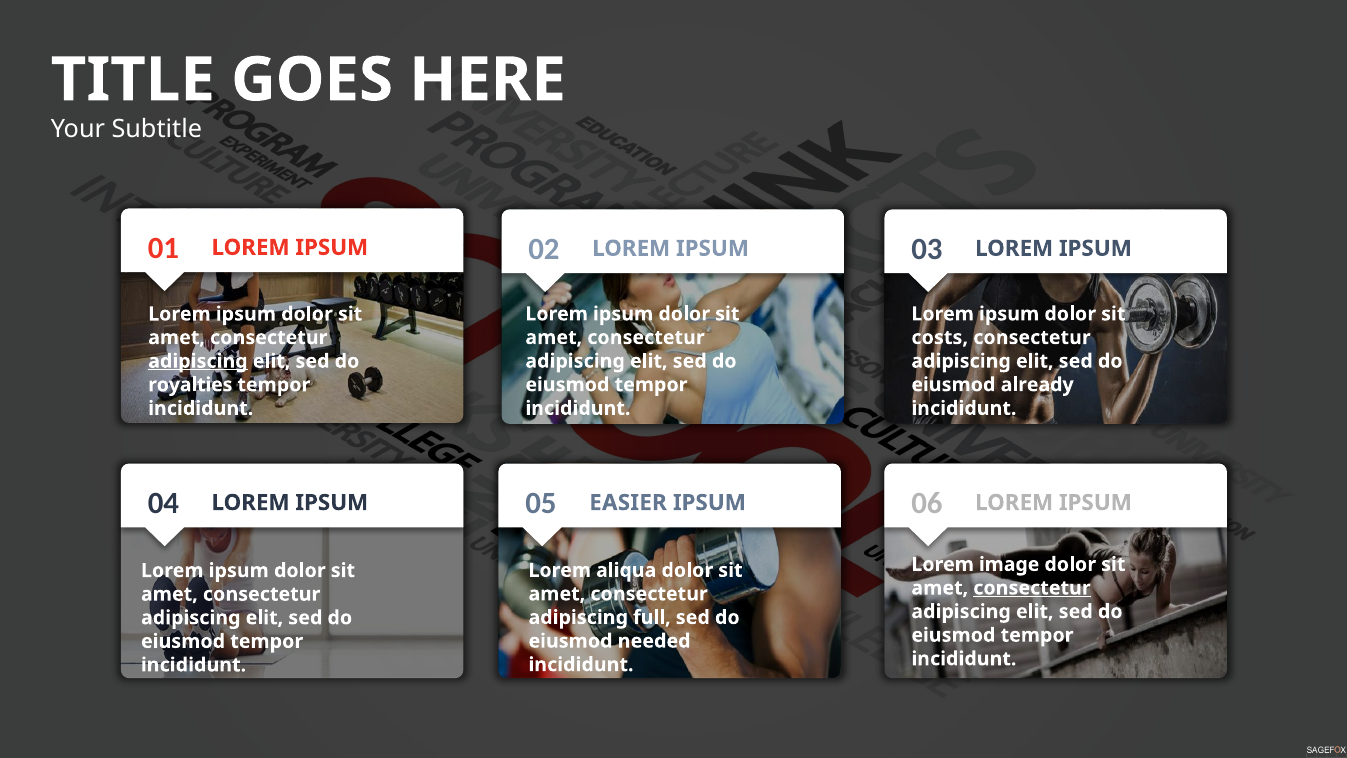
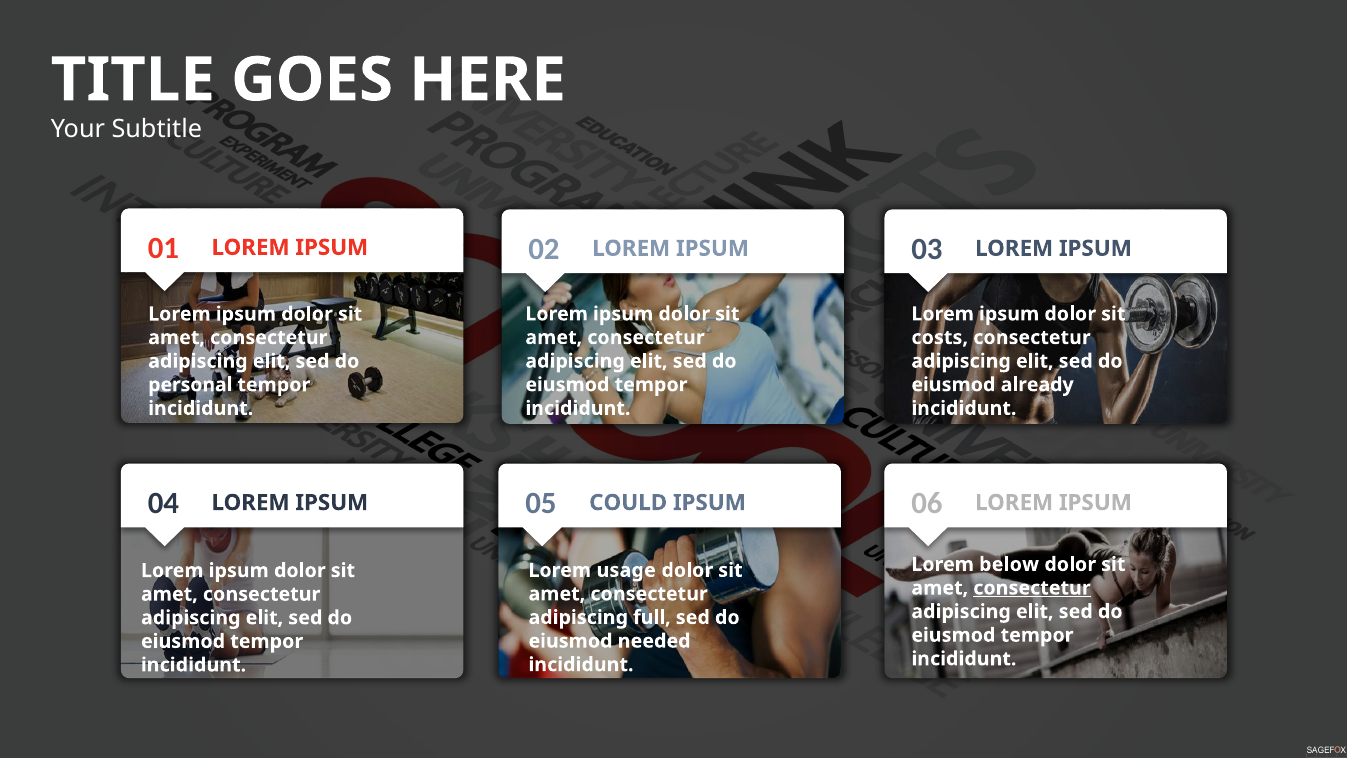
adipiscing underline: present -> none (198, 361)
royalties: royalties -> personal (190, 385)
EASIER: EASIER -> COULD (628, 502)
image: image -> below (1009, 564)
aliqua: aliqua -> usage (626, 570)
